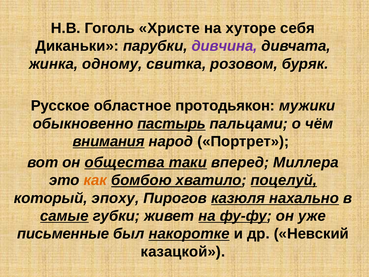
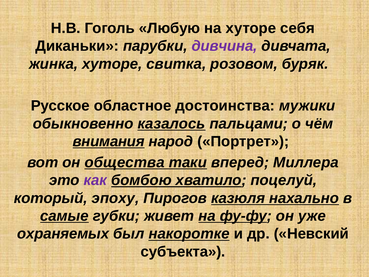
Христе: Христе -> Любую (170, 28)
жинка одному: одному -> хуторе (112, 64)
протодьякон: протодьякон -> достоинства (225, 106)
пастырь: пастырь -> казалось (171, 123)
как colour: orange -> purple (95, 180)
поцелуй underline: present -> none (284, 180)
письменные: письменные -> охраняемых (63, 234)
казацкой: казацкой -> субъекта (183, 251)
